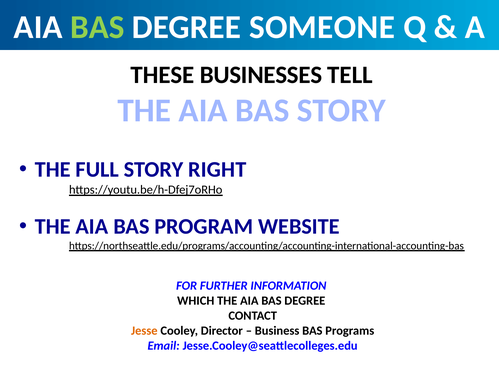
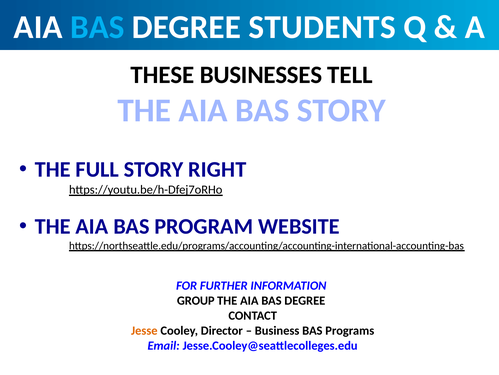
BAS colour: light green -> light blue (97, 27)
SOMEONE: SOMEONE -> STUDENTS (322, 27)
WHICH: WHICH -> GROUP (196, 300)
